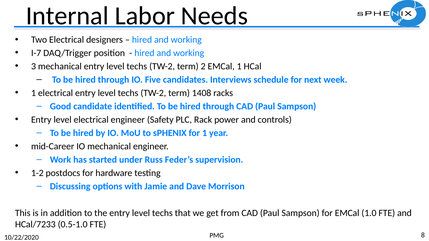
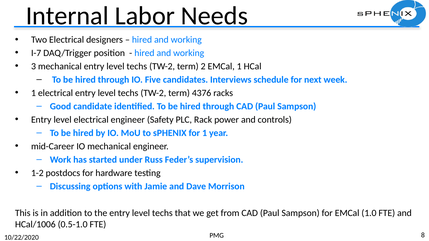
1408: 1408 -> 4376 (202, 93)
HCal/7233: HCal/7233 -> HCal/1006 (35, 225)
